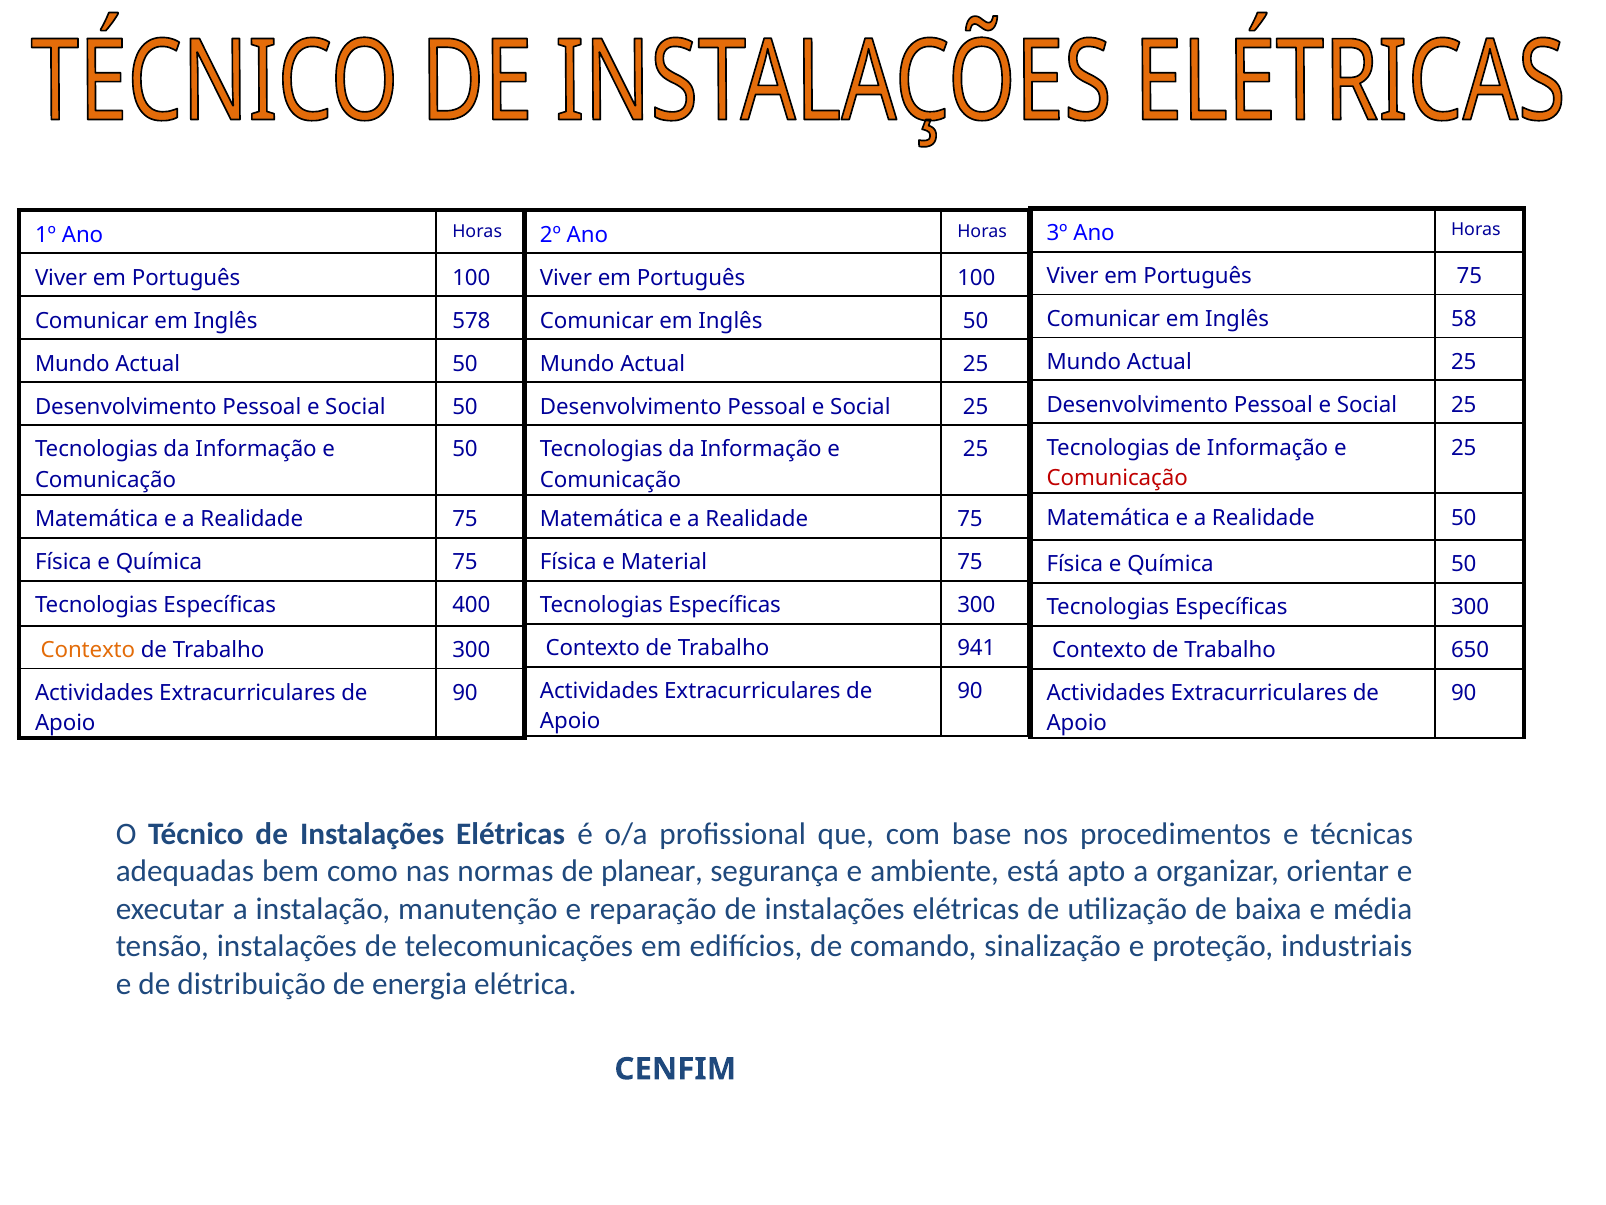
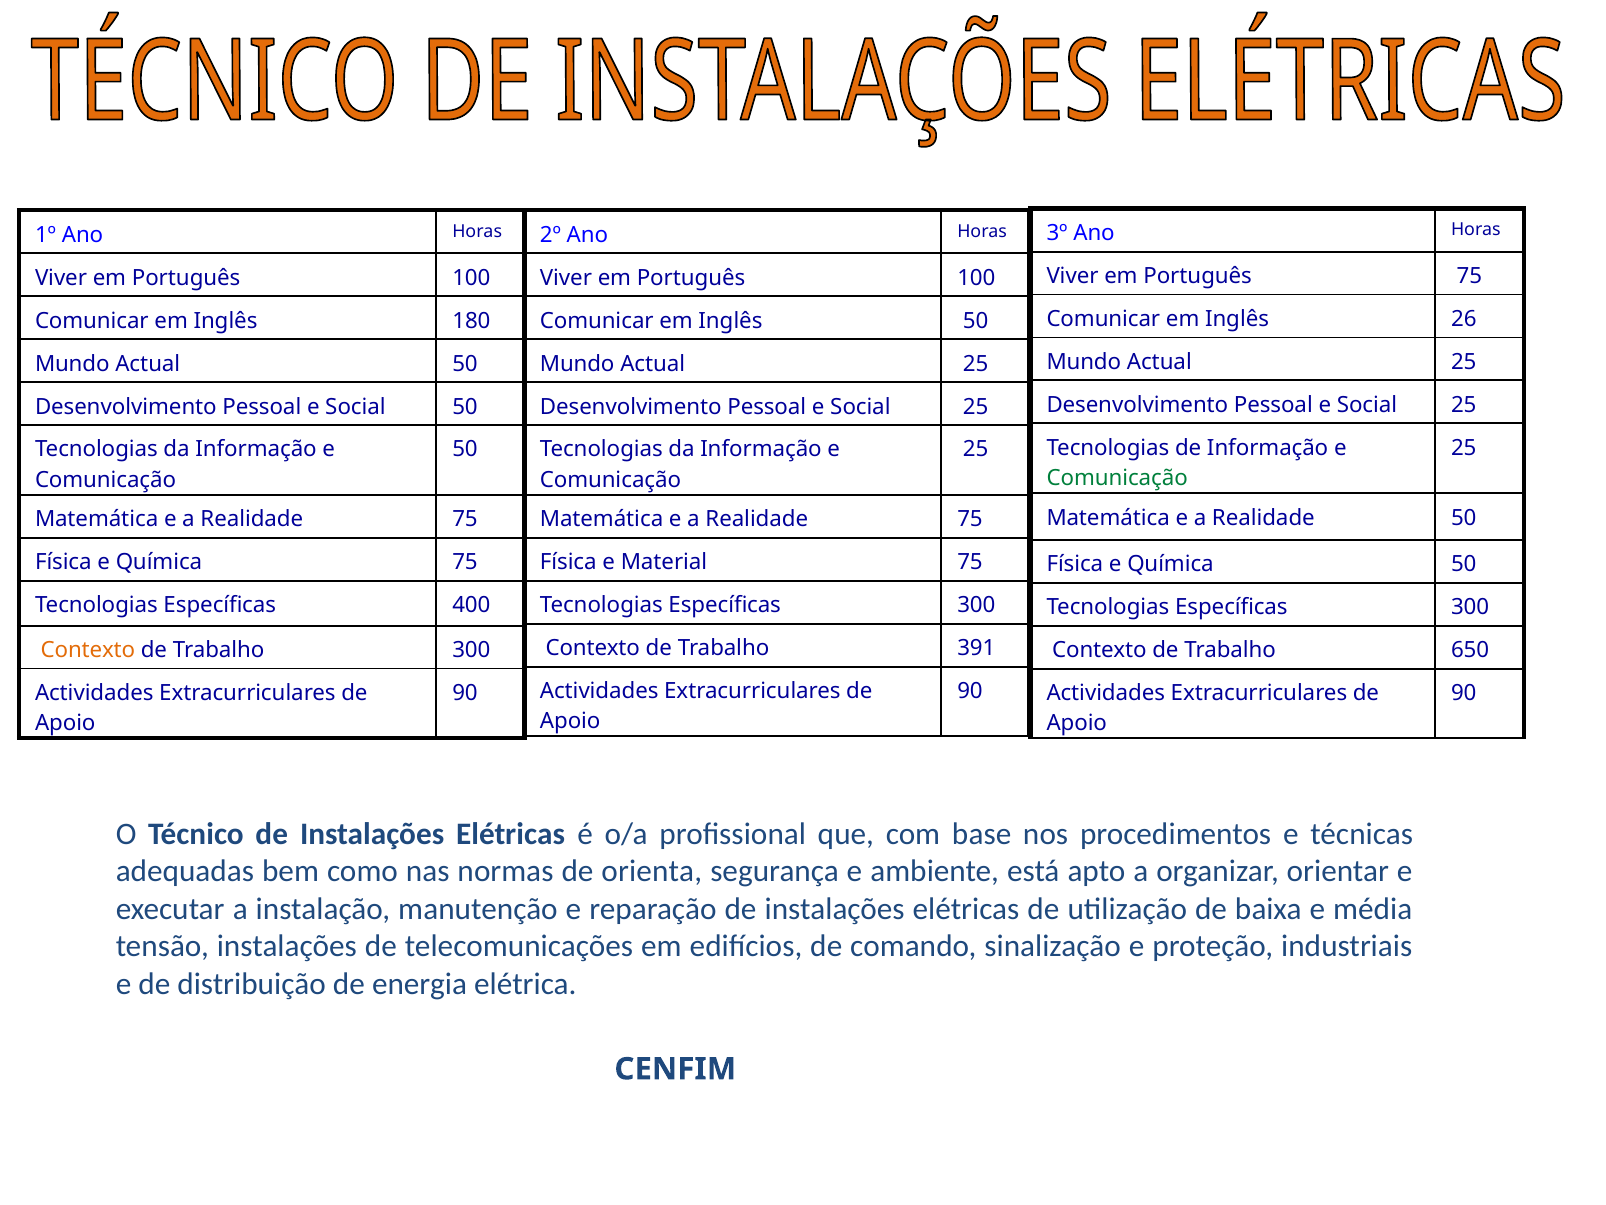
58: 58 -> 26 (1464, 319)
578: 578 -> 180 (471, 321)
Comunicação colour: red -> green (1117, 478)
941: 941 -> 391 (976, 648)
planear: planear -> orienta (652, 871)
